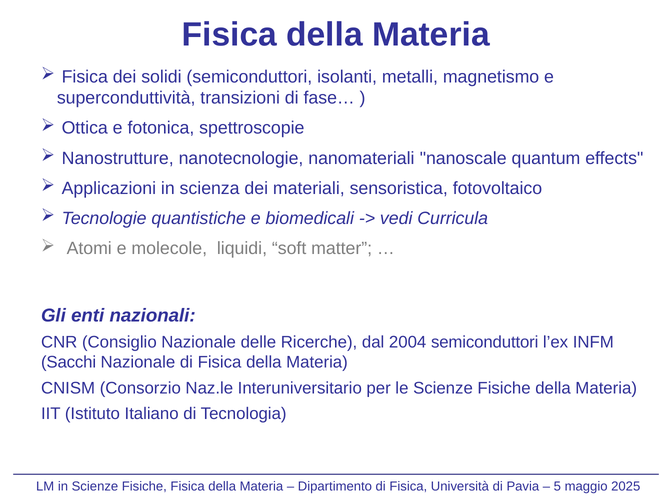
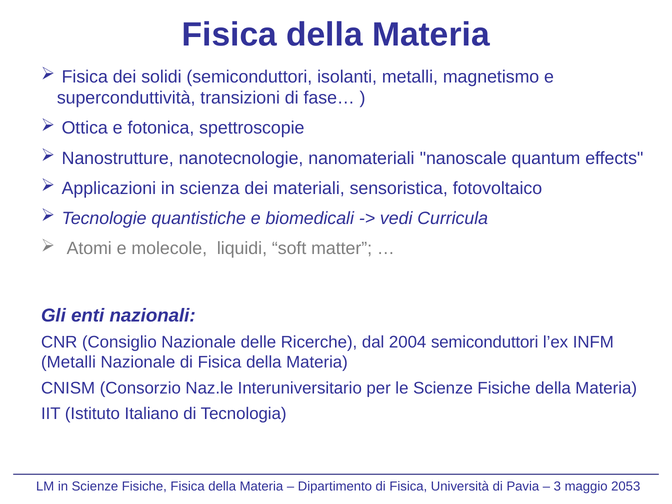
Sacchi: Sacchi -> Metalli (68, 362)
5: 5 -> 3 (557, 486)
2025: 2025 -> 2053 (626, 486)
